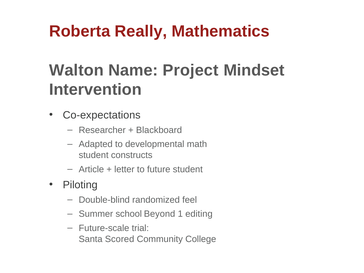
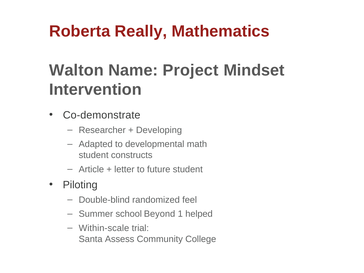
Co-expectations: Co-expectations -> Co-demonstrate (102, 115)
Blackboard: Blackboard -> Developing (159, 130)
editing: editing -> helped (199, 214)
Future-scale: Future-scale -> Within-scale (104, 228)
Scored: Scored -> Assess (120, 239)
